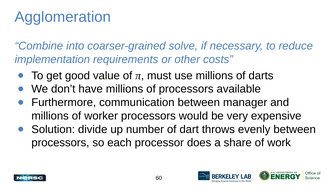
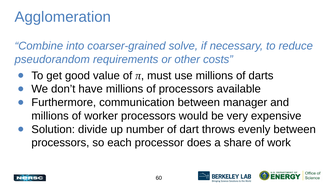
implementation: implementation -> pseudorandom (52, 59)
